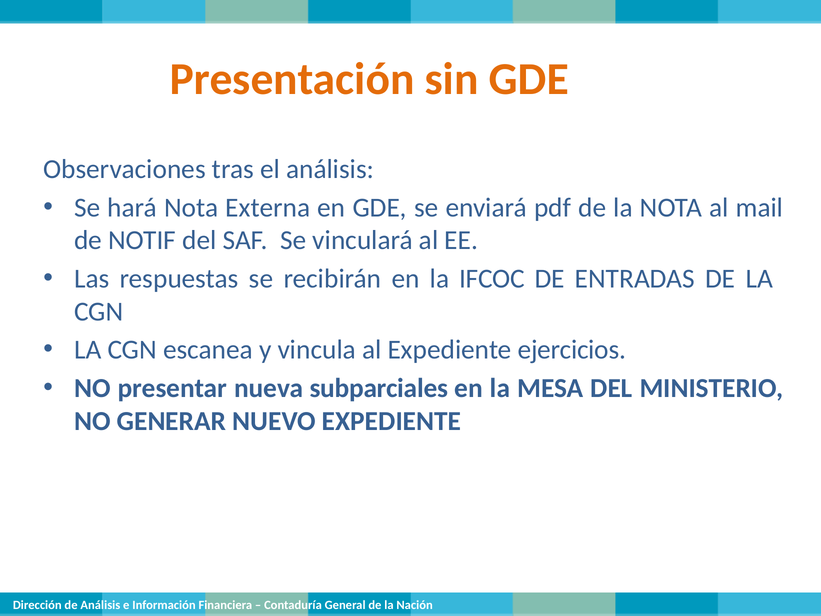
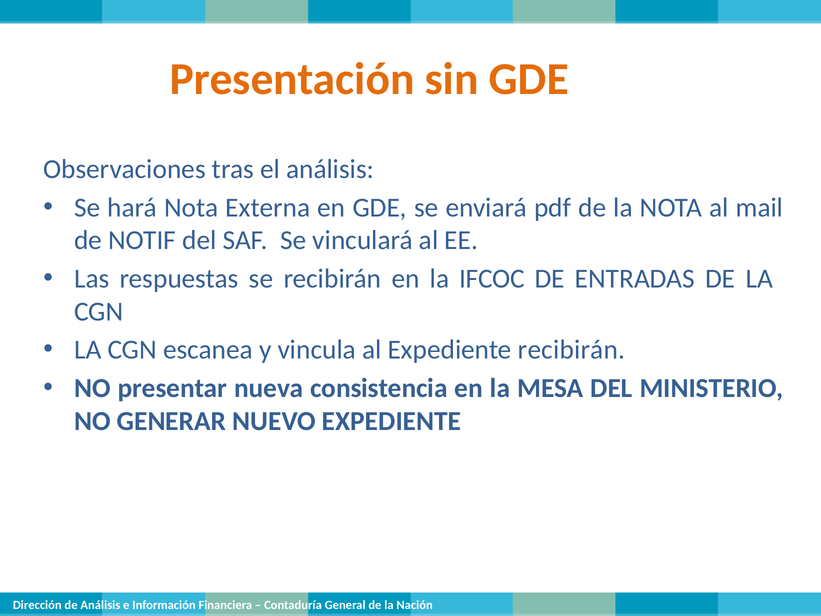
Expediente ejercicios: ejercicios -> recibirán (572, 350)
subparciales: subparciales -> consistencia (379, 388)
